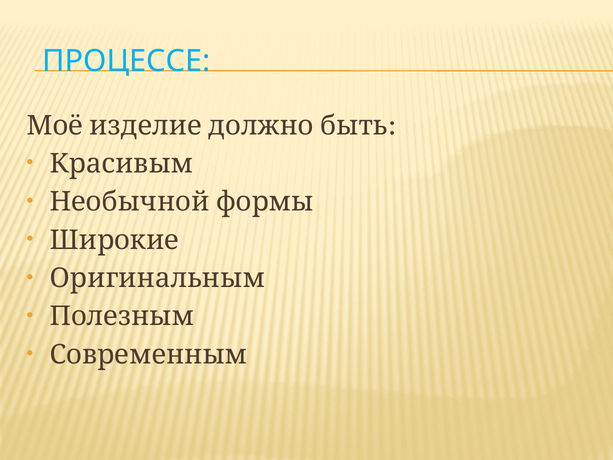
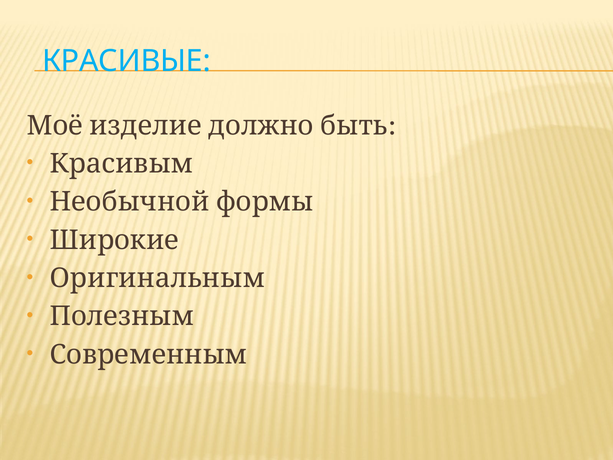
ПРОЦЕССЕ: ПРОЦЕССЕ -> КРАСИВЫЕ (127, 61)
